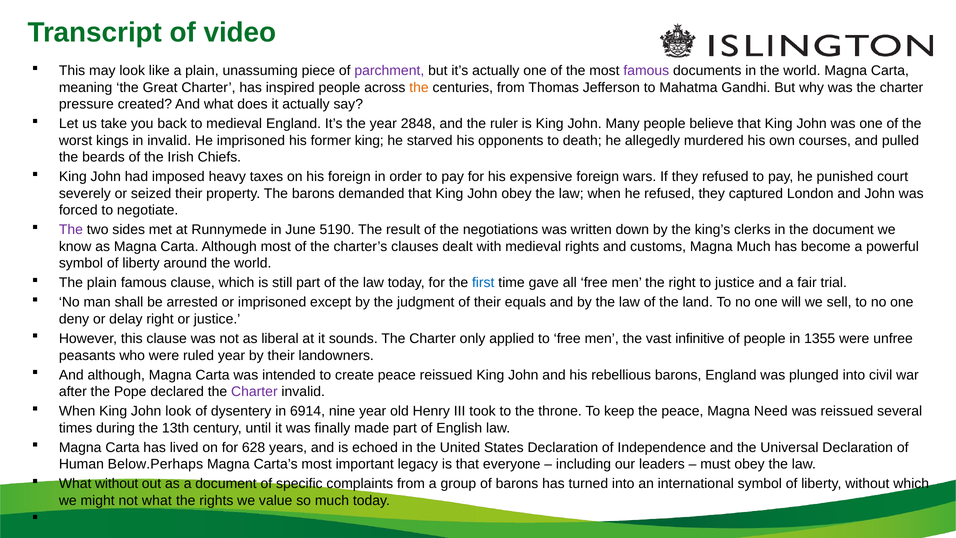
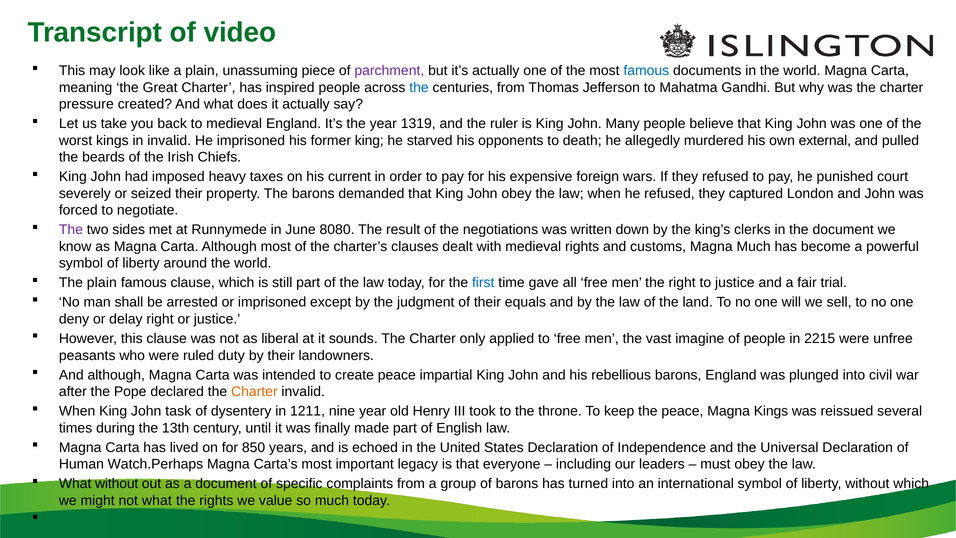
famous colour: purple -> blue (646, 71)
the colour: orange -> blue (419, 87)
2848: 2848 -> 1319 (418, 124)
courses: courses -> external (825, 140)
his foreign: foreign -> current (349, 177)
5190: 5190 -> 8080 (337, 230)
infinitive: infinitive -> imagine (700, 339)
1355: 1355 -> 2215 (820, 339)
ruled year: year -> duty (231, 355)
peace reissued: reissued -> impartial (446, 375)
Charter colour: purple -> orange (254, 392)
John look: look -> task (178, 411)
6914: 6914 -> 1211 (308, 411)
Magna Need: Need -> Kings (771, 411)
628: 628 -> 850 (254, 447)
Below.Perhaps: Below.Perhaps -> Watch.Perhaps (155, 464)
